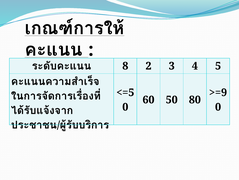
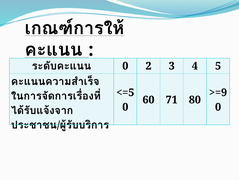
8: 8 -> 0 (125, 66)
50: 50 -> 71 (172, 99)
